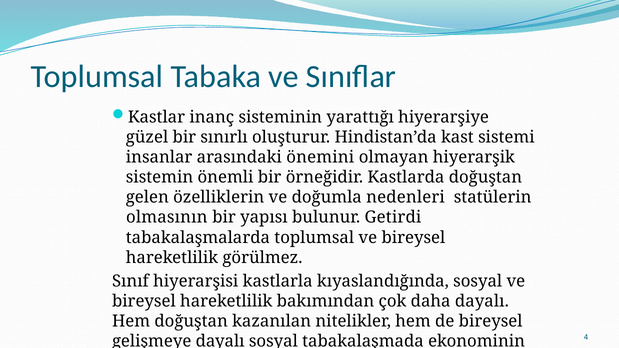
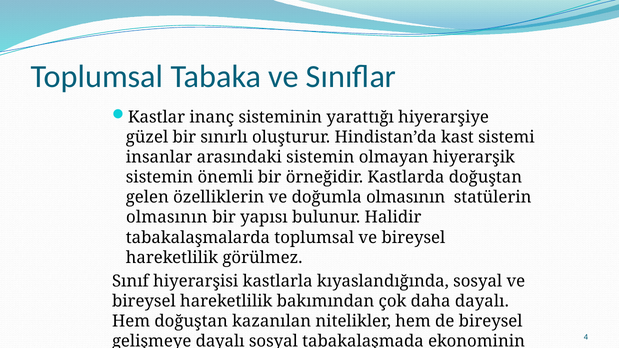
arasındaki önemini: önemini -> sistemin (320, 157)
doğumla nedenleri: nedenleri -> olmasının (406, 197)
Getirdi: Getirdi -> Halidir (393, 218)
